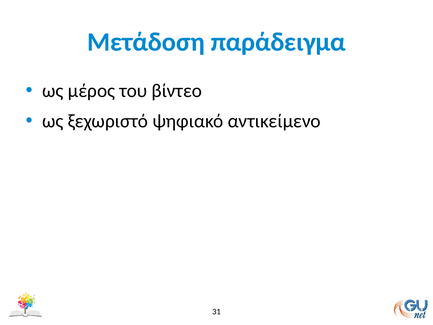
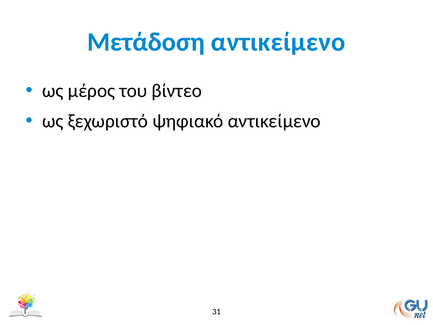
Mετάδοση παράδειγμα: παράδειγμα -> αντικείμενο (278, 42)
